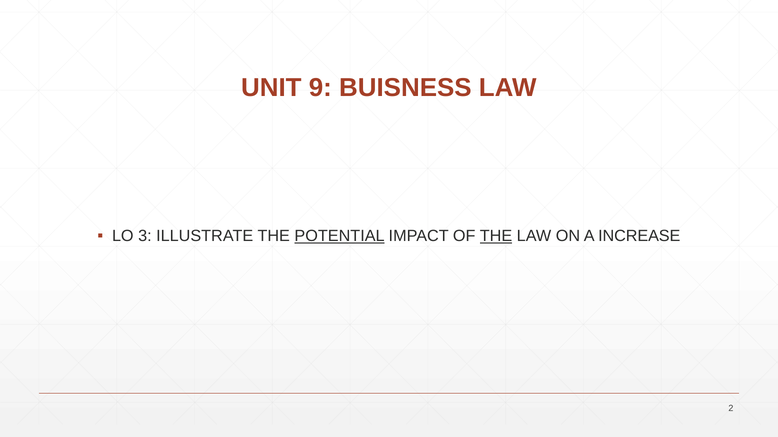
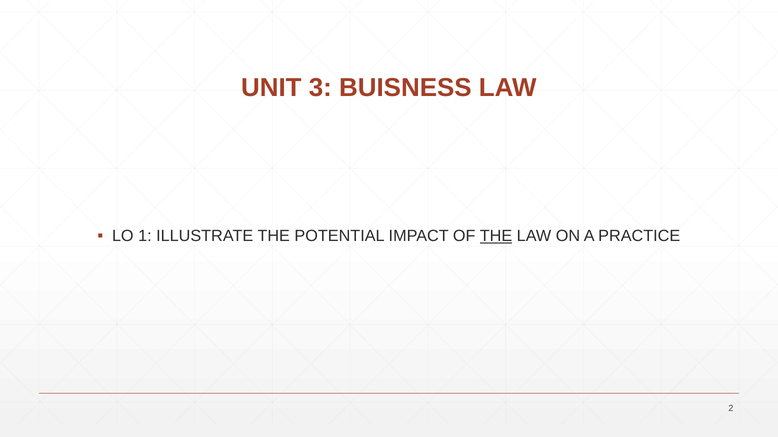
9: 9 -> 3 (320, 88)
3: 3 -> 1 (145, 236)
POTENTIAL underline: present -> none (340, 236)
INCREASE: INCREASE -> PRACTICE (639, 236)
